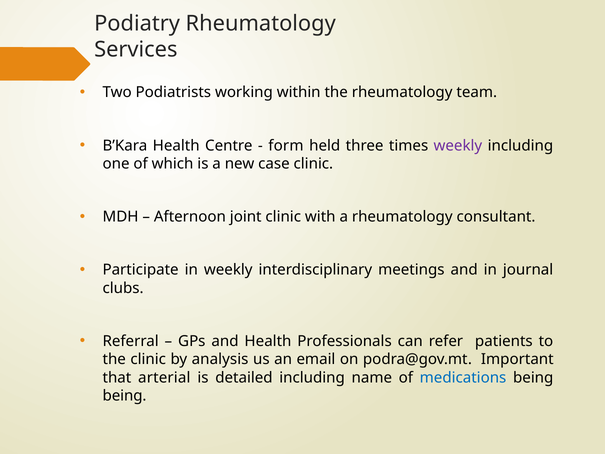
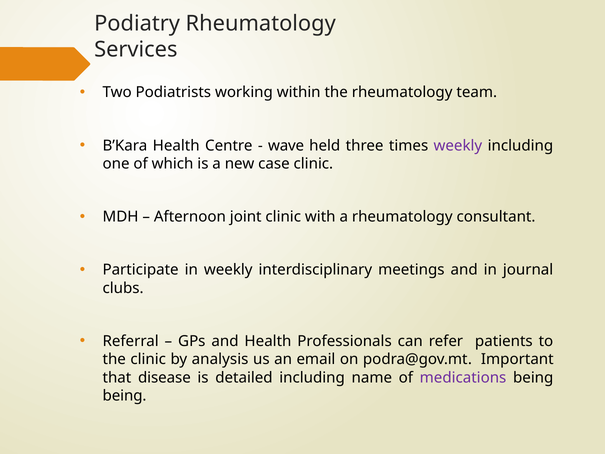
form: form -> wave (286, 145)
arterial: arterial -> disease (164, 377)
medications colour: blue -> purple (463, 377)
